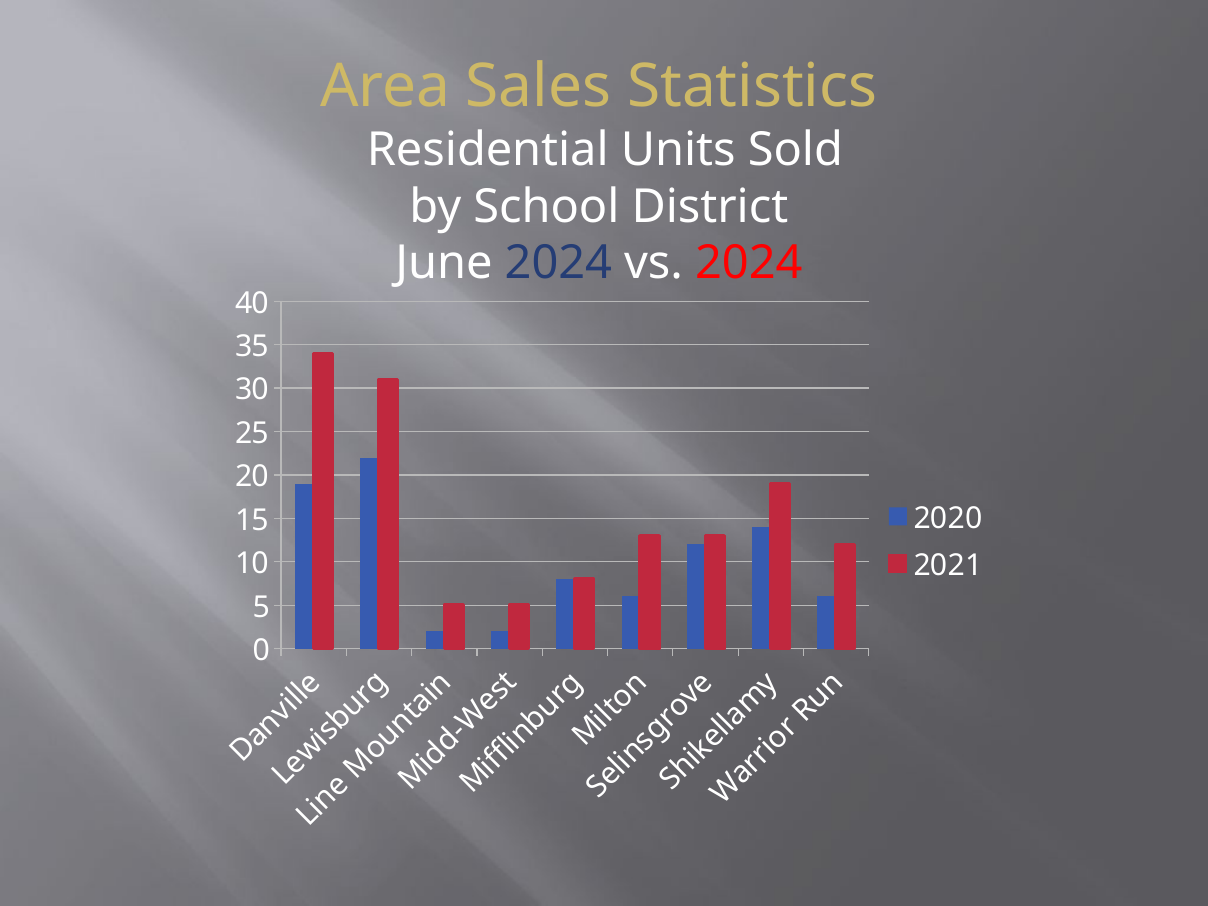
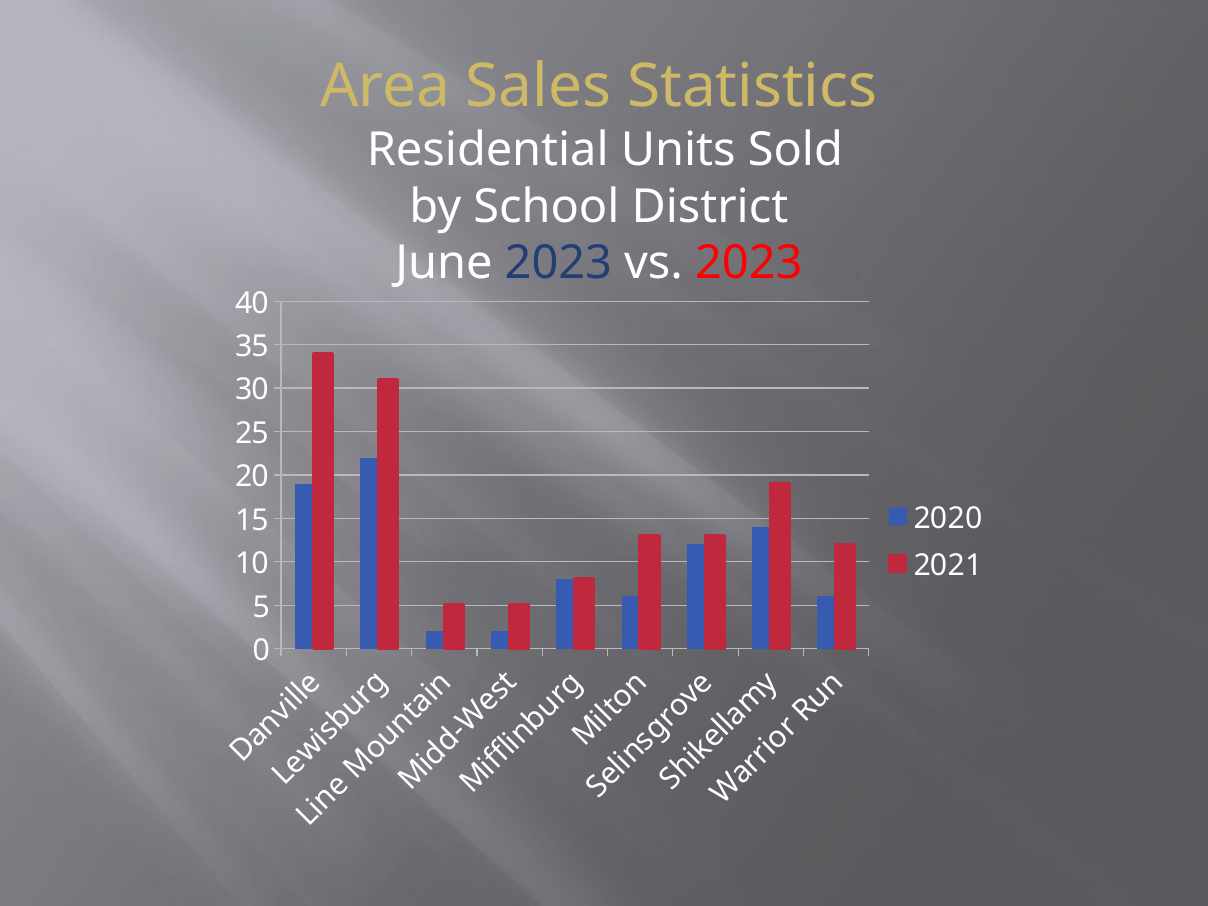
June 2024: 2024 -> 2023 (558, 263)
vs 2024: 2024 -> 2023 (749, 263)
